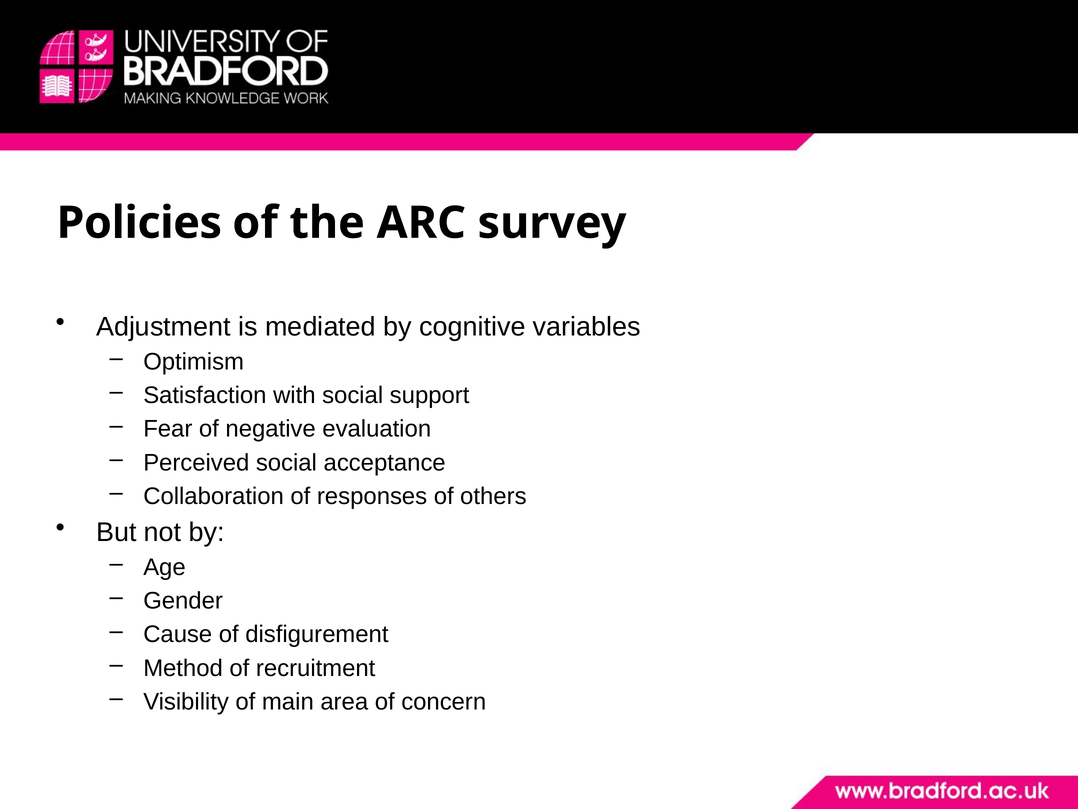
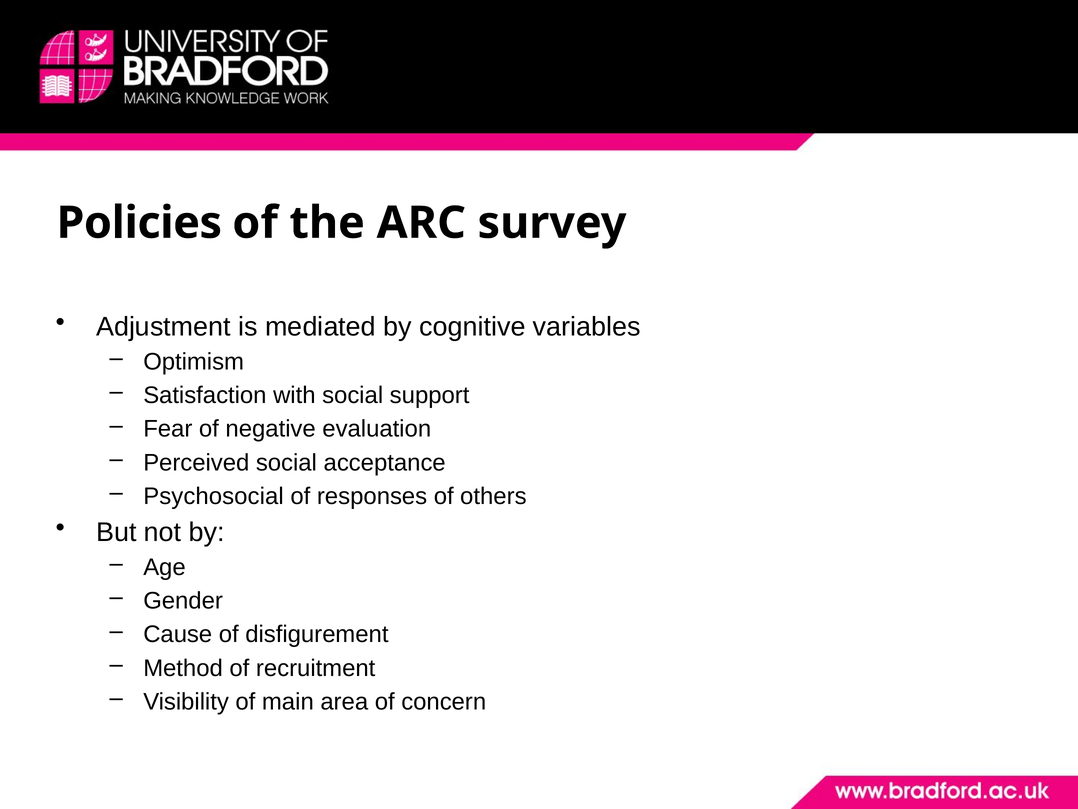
Collaboration: Collaboration -> Psychosocial (214, 496)
